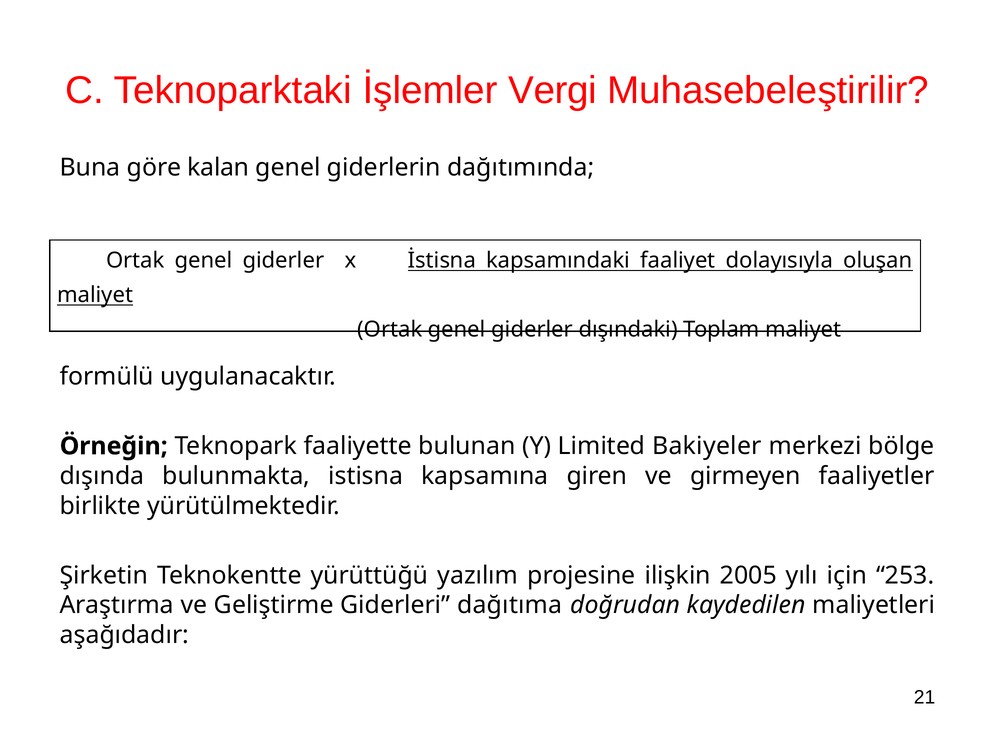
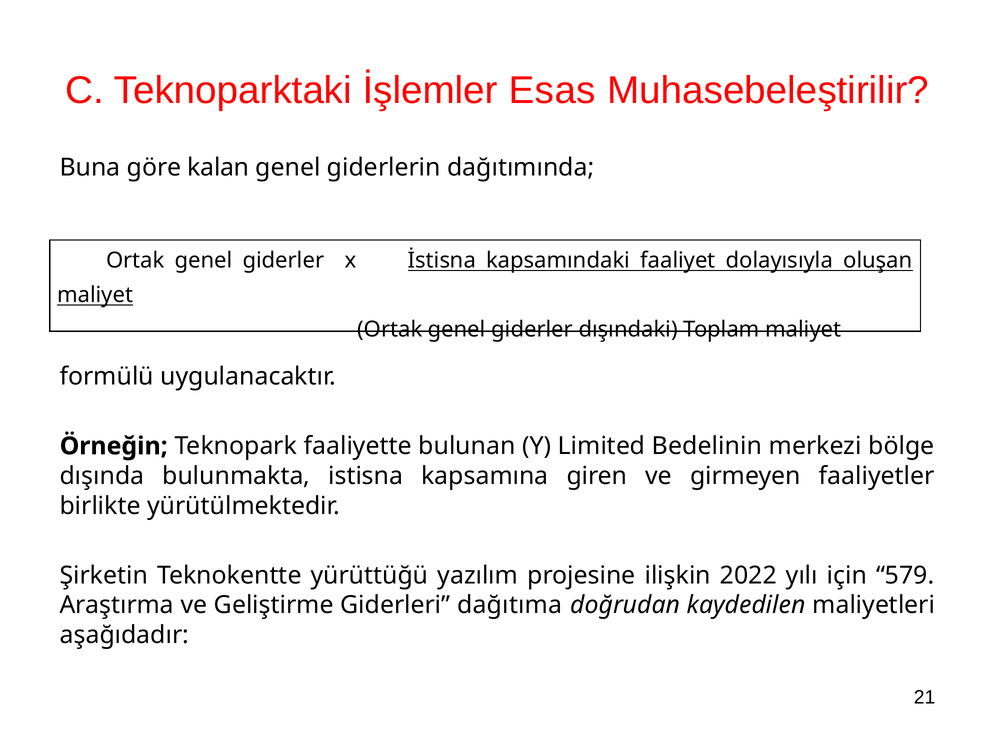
Vergi: Vergi -> Esas (552, 91)
Bakiyeler: Bakiyeler -> Bedelinin (707, 446)
2005: 2005 -> 2022 (748, 576)
253: 253 -> 579 (905, 576)
